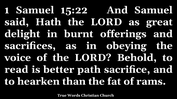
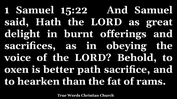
read: read -> oxen (17, 70)
